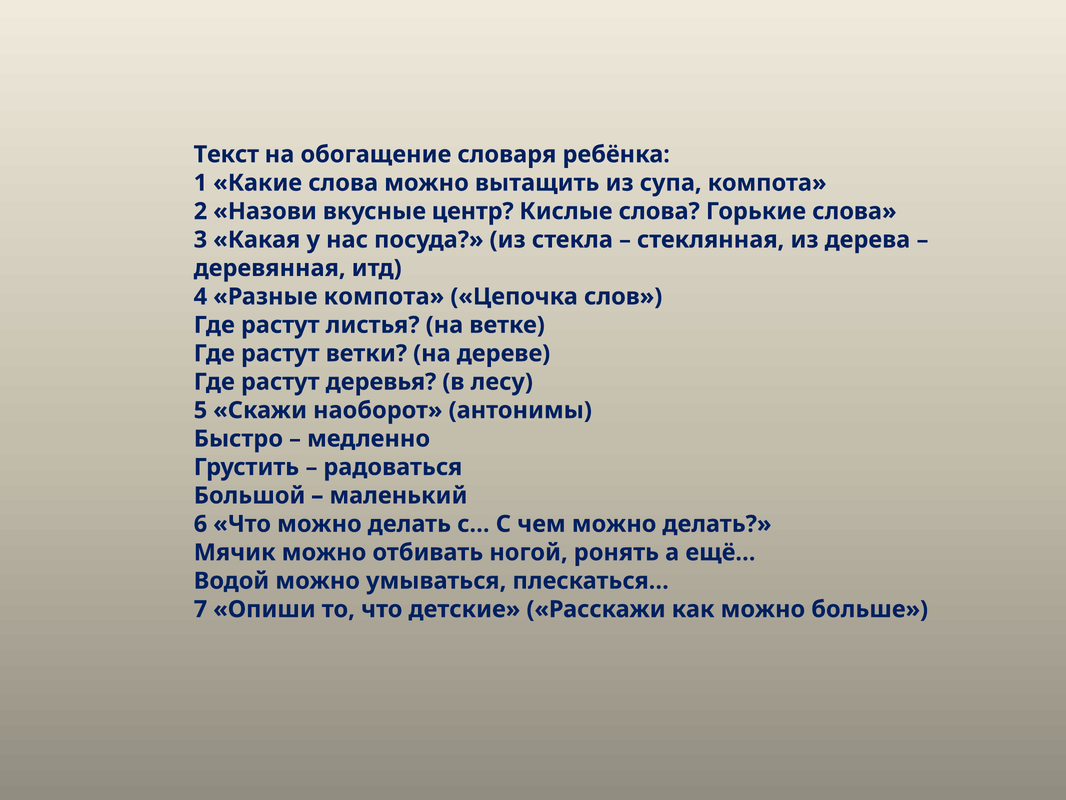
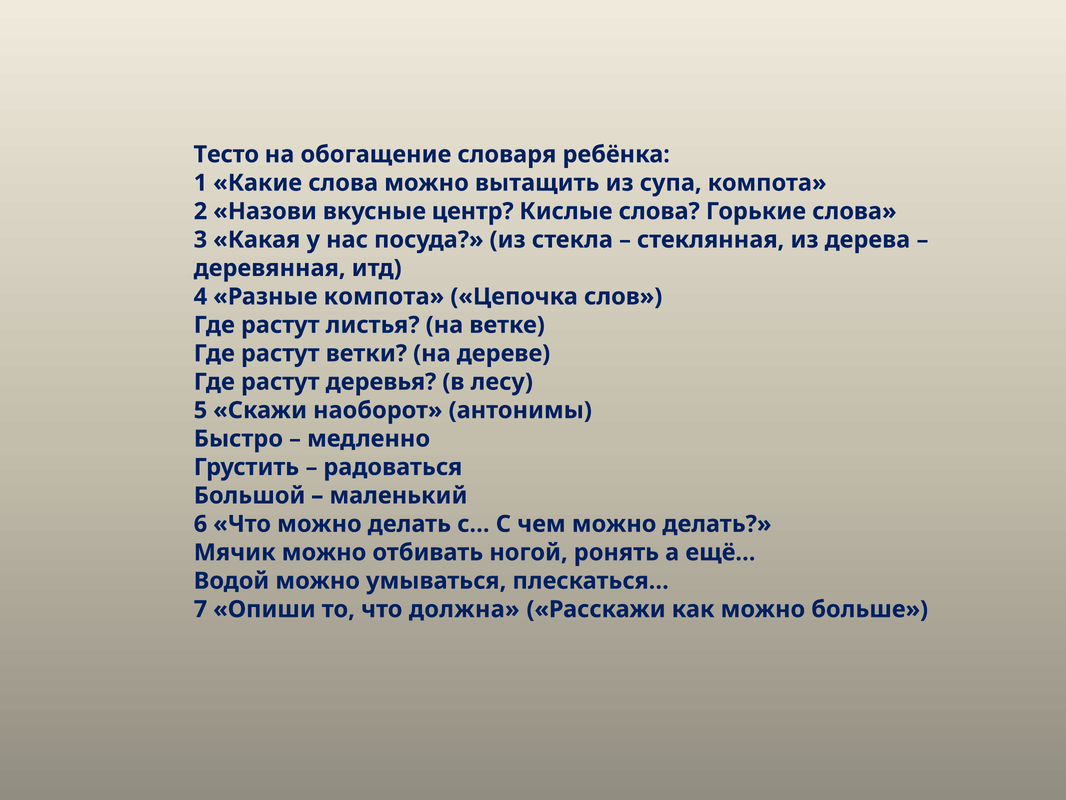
Текст: Текст -> Тесто (226, 154)
детские: детские -> должна (464, 609)
